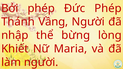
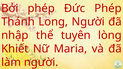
Vầng: Vầng -> Long (53, 22)
bừng: bừng -> tuyên (76, 35)
